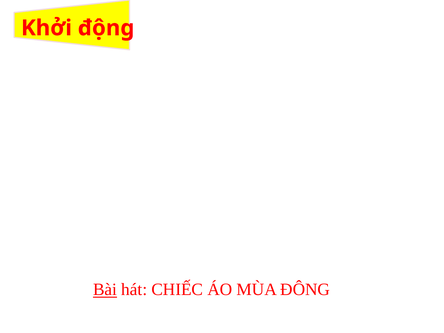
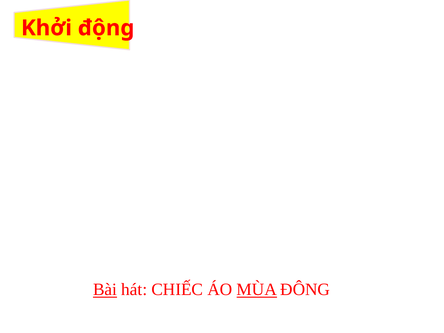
MÙA underline: none -> present (257, 290)
